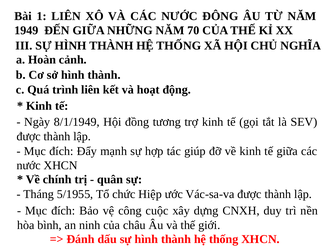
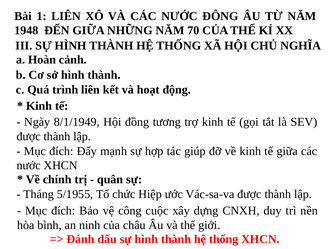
1949: 1949 -> 1948 (26, 31)
